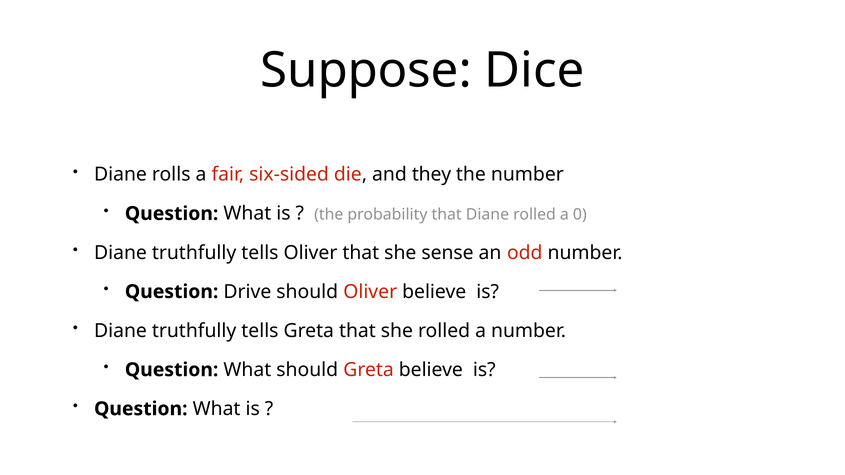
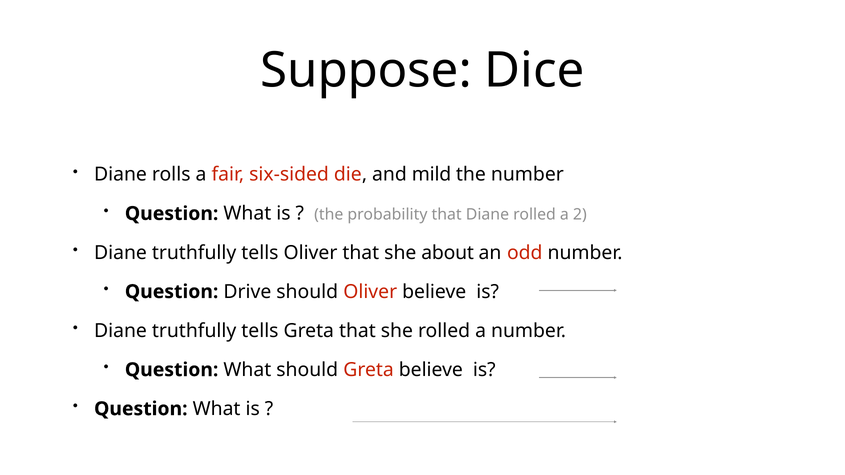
they: they -> mild (432, 175)
0: 0 -> 2 (580, 215)
sense: sense -> about (448, 253)
